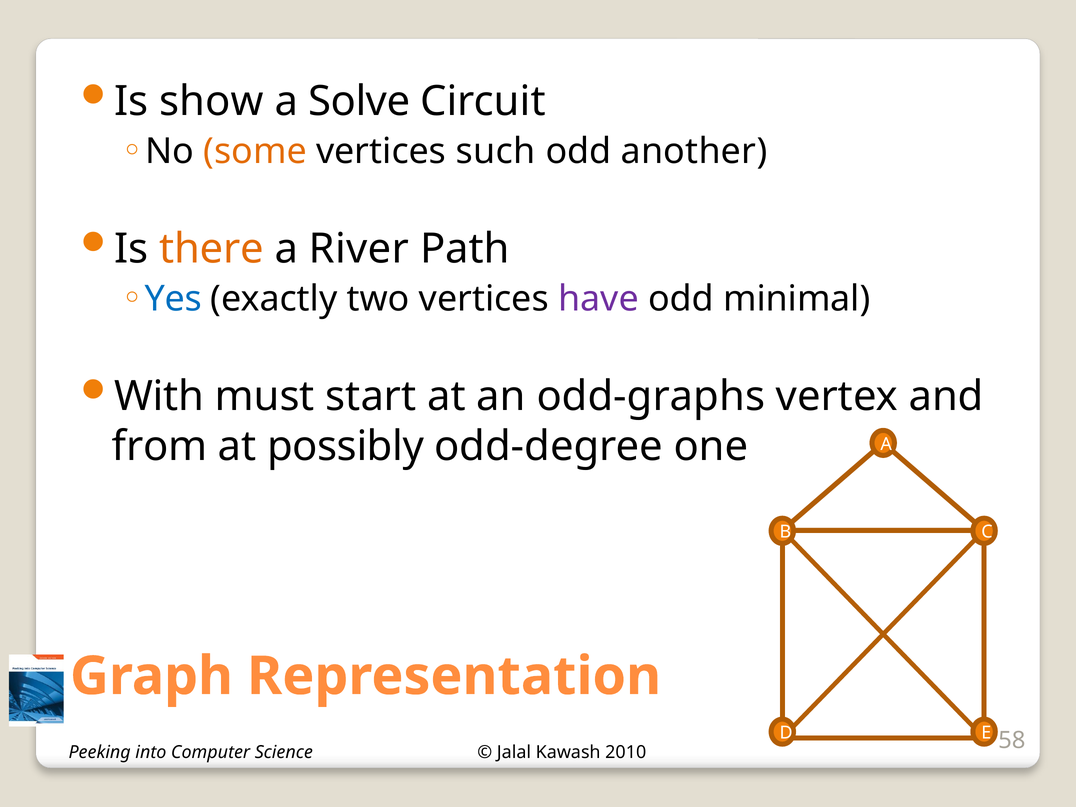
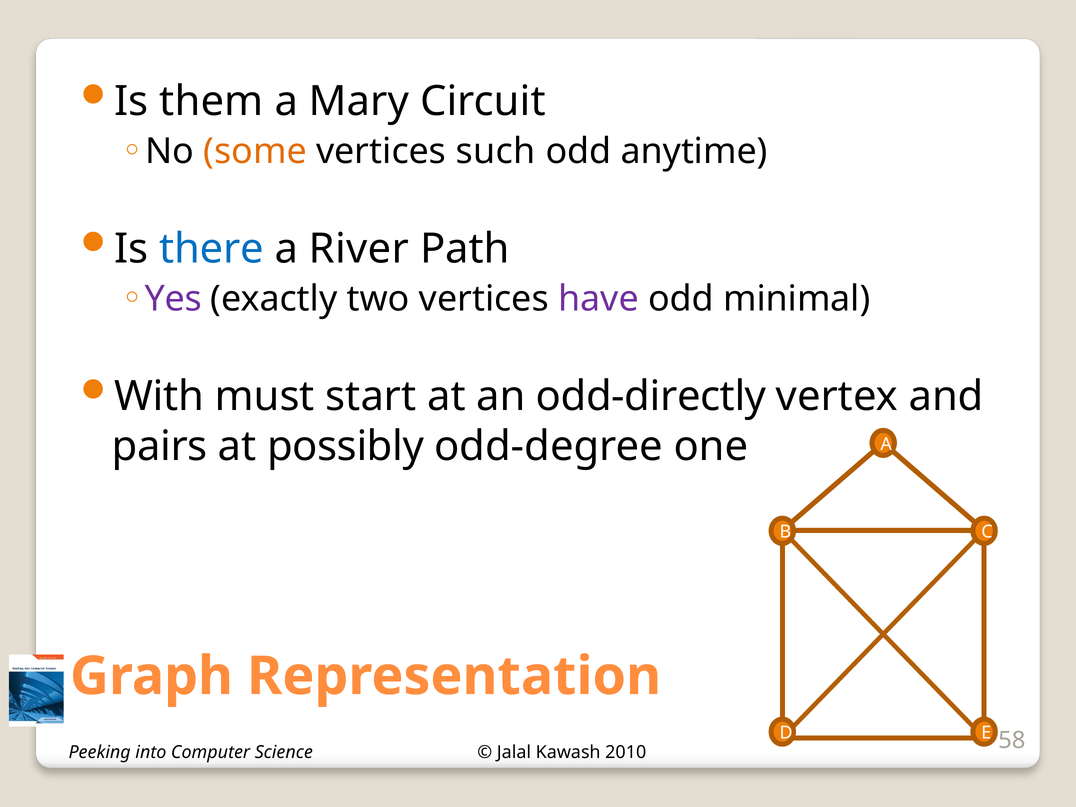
show: show -> them (211, 101)
Solve: Solve -> Mary (359, 101)
another: another -> anytime (694, 151)
there colour: orange -> blue (212, 249)
Yes colour: blue -> purple (173, 299)
odd-graphs: odd-graphs -> odd-directly (651, 396)
from: from -> pairs (160, 446)
